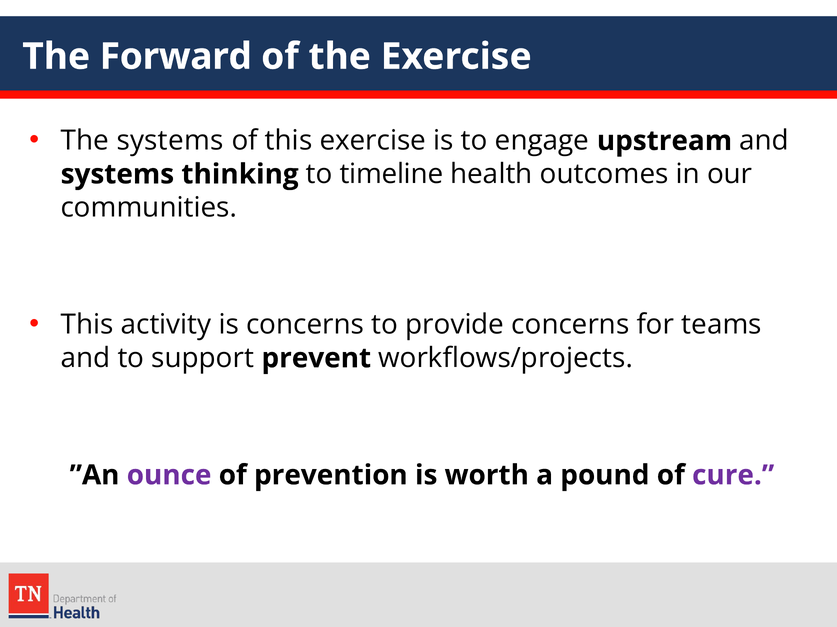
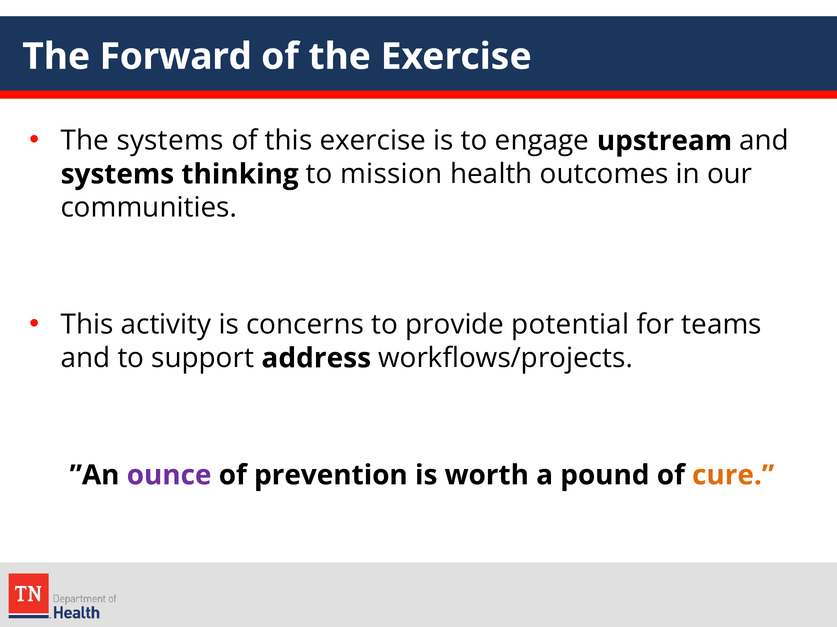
timeline: timeline -> mission (391, 174)
provide concerns: concerns -> potential (570, 325)
prevent: prevent -> address (316, 359)
cure colour: purple -> orange (733, 476)
